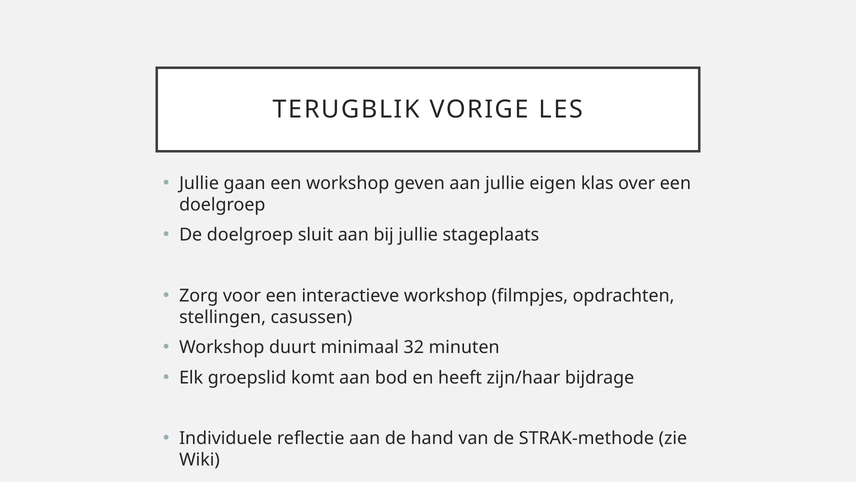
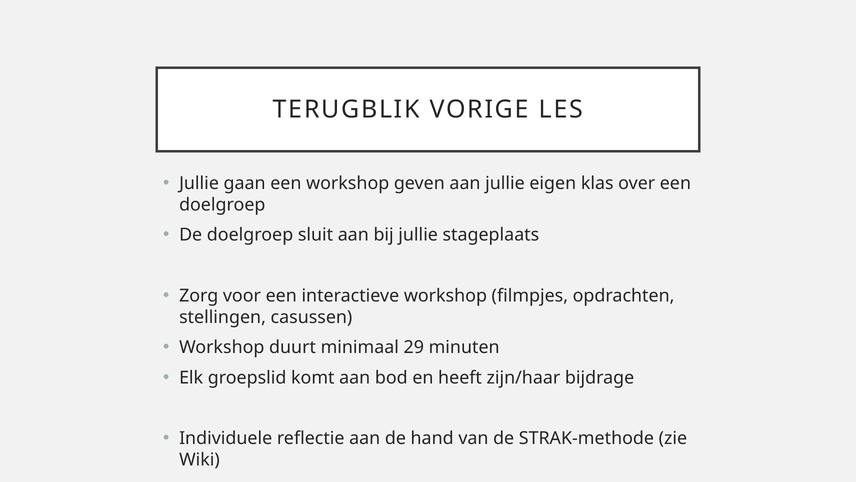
32: 32 -> 29 (414, 347)
